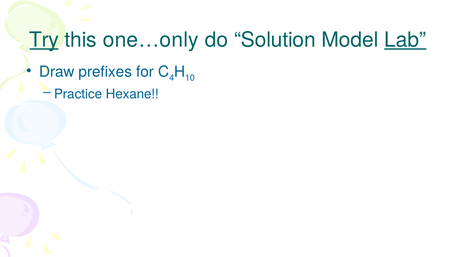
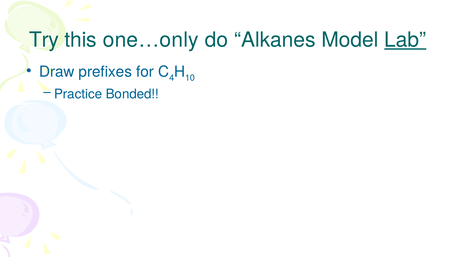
Try underline: present -> none (44, 40)
Solution: Solution -> Alkanes (275, 40)
Hexane: Hexane -> Bonded (132, 94)
